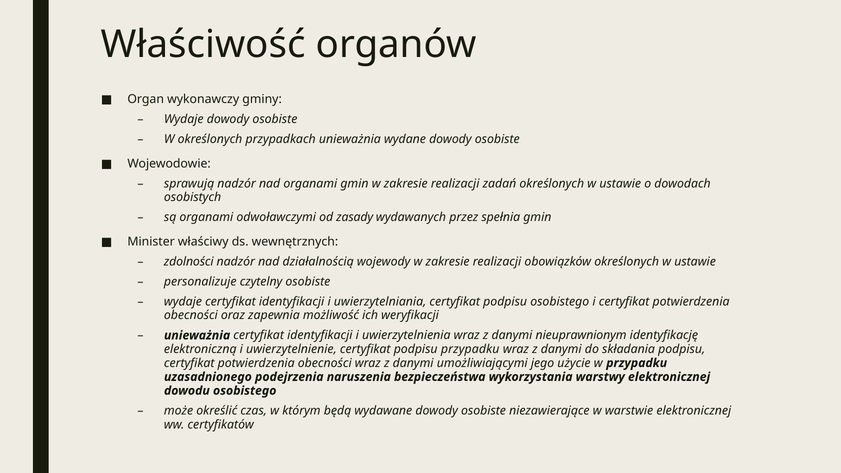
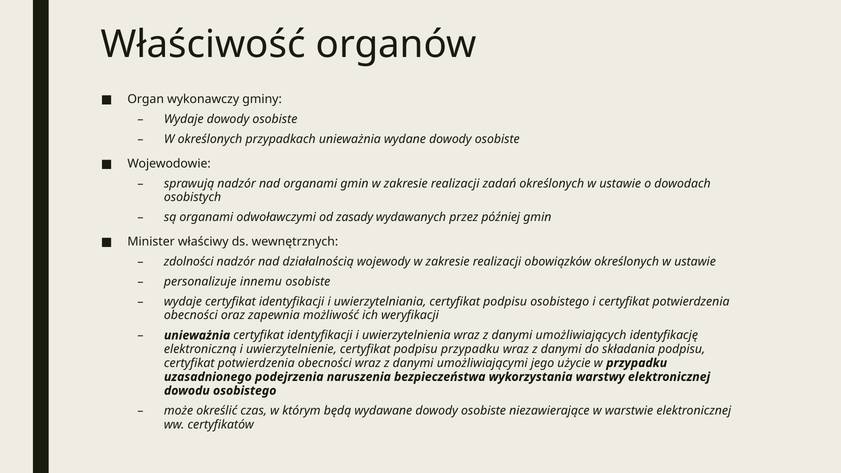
spełnia: spełnia -> później (501, 217)
czytelny: czytelny -> innemu (261, 282)
nieuprawnionym: nieuprawnionym -> umożliwiających (581, 335)
